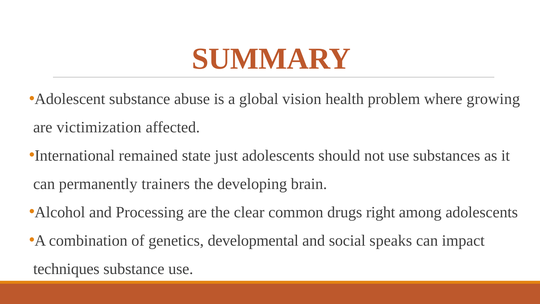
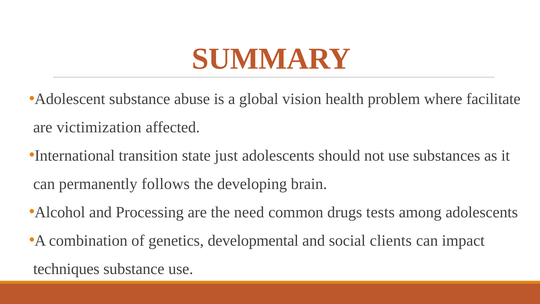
growing: growing -> facilitate (493, 99)
remained: remained -> transition (148, 155)
trainers: trainers -> follows (166, 184)
clear: clear -> need (249, 212)
right: right -> tests (380, 212)
speaks: speaks -> clients (391, 240)
